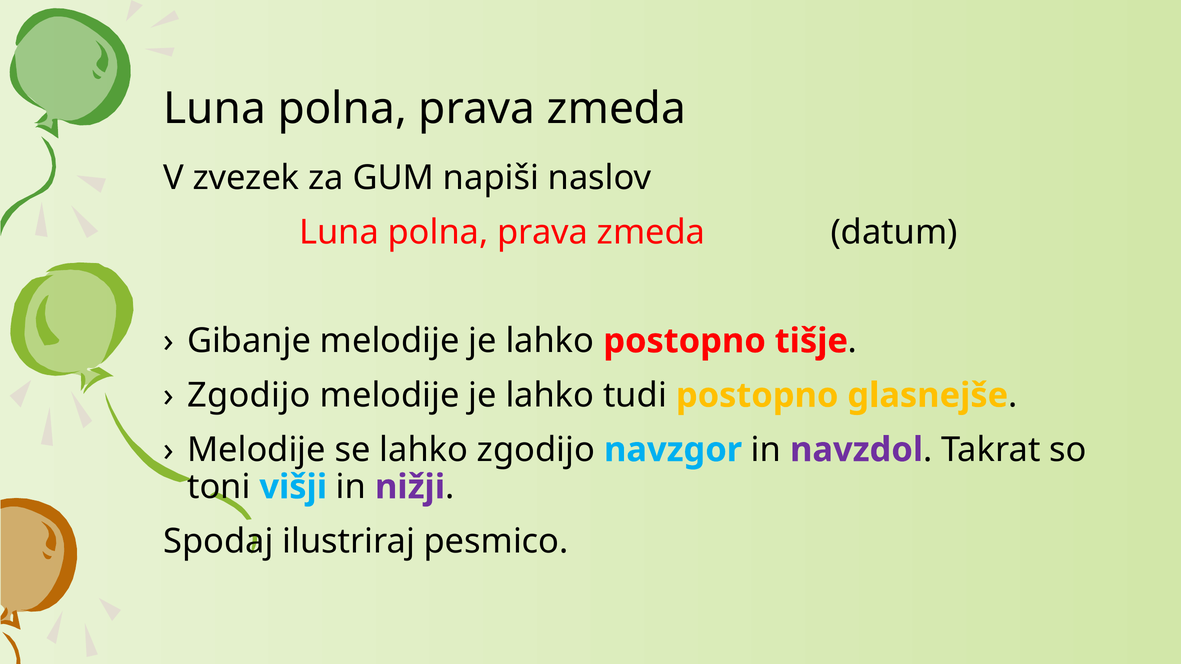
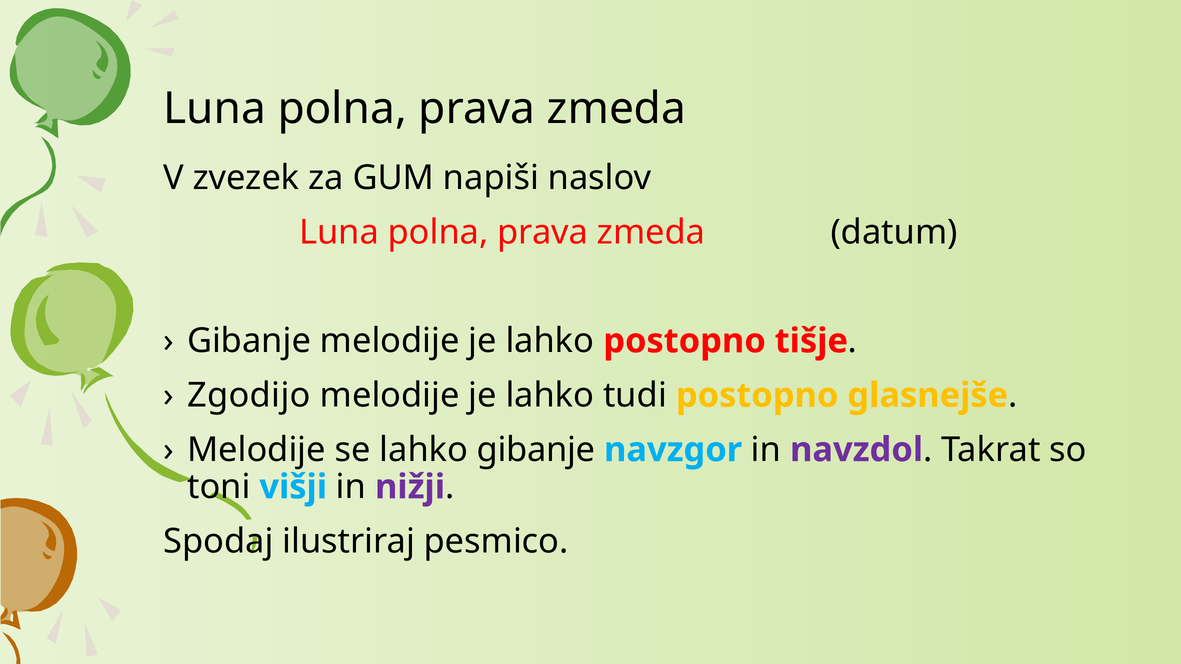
lahko zgodijo: zgodijo -> gibanje (536, 450)
